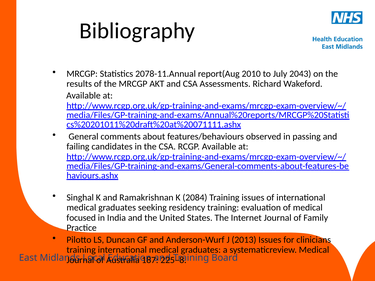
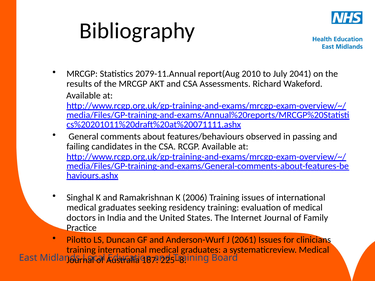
2078-11.Annual: 2078-11.Annual -> 2079-11.Annual (166, 74)
2043: 2043 -> 2041 (300, 74)
2084: 2084 -> 2006 (195, 198)
focused: focused -> doctors (81, 218)
2013: 2013 -> 2061 (244, 240)
